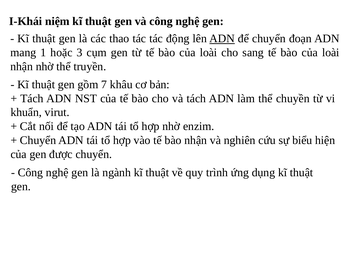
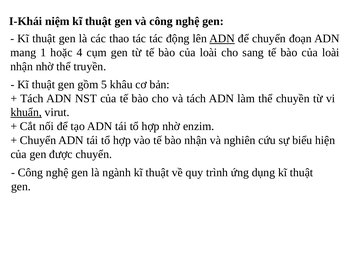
3: 3 -> 4 (80, 53)
7: 7 -> 5 (104, 84)
khuẩn underline: none -> present (26, 112)
